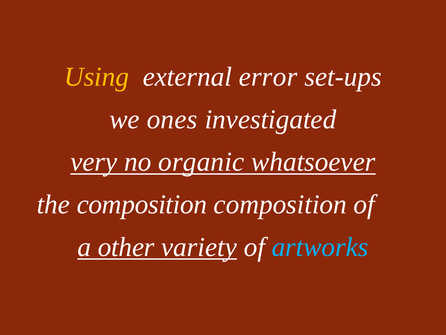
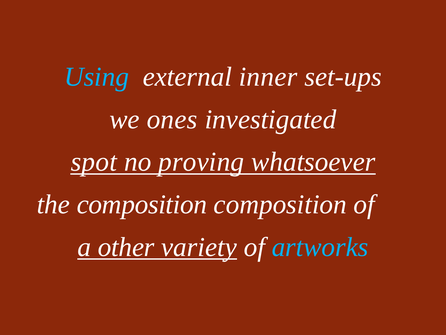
Using colour: yellow -> light blue (97, 77)
error: error -> inner (268, 77)
very: very -> spot (94, 162)
organic: organic -> proving (201, 162)
